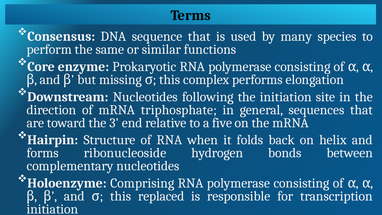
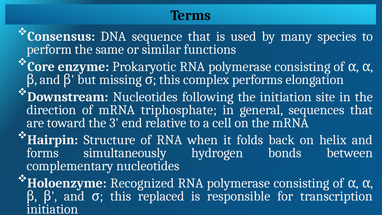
five: five -> cell (222, 123)
ribonucleoside: ribonucleoside -> simultaneously (125, 153)
Comprising: Comprising -> Recognized (142, 183)
